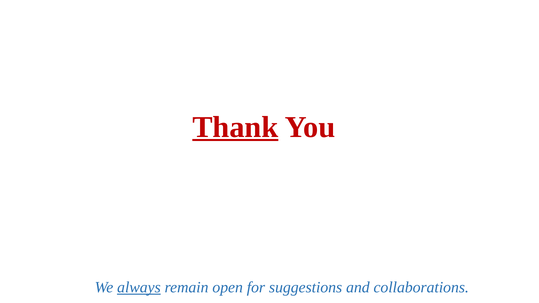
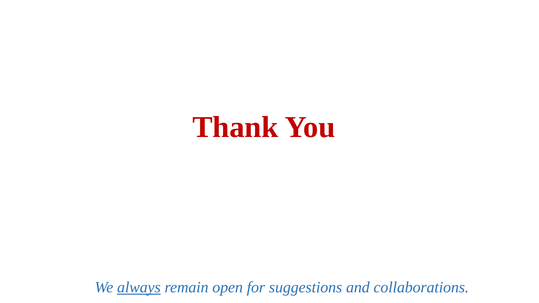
Thank underline: present -> none (235, 127)
